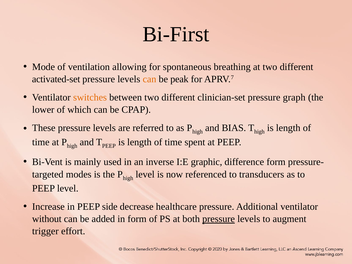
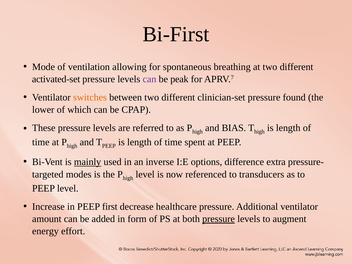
can colour: orange -> purple (149, 79)
graph: graph -> found (294, 97)
mainly underline: none -> present (88, 162)
graphic: graphic -> options (206, 162)
difference form: form -> extra (276, 162)
side: side -> first (110, 207)
without: without -> amount (47, 219)
trigger: trigger -> energy (45, 231)
